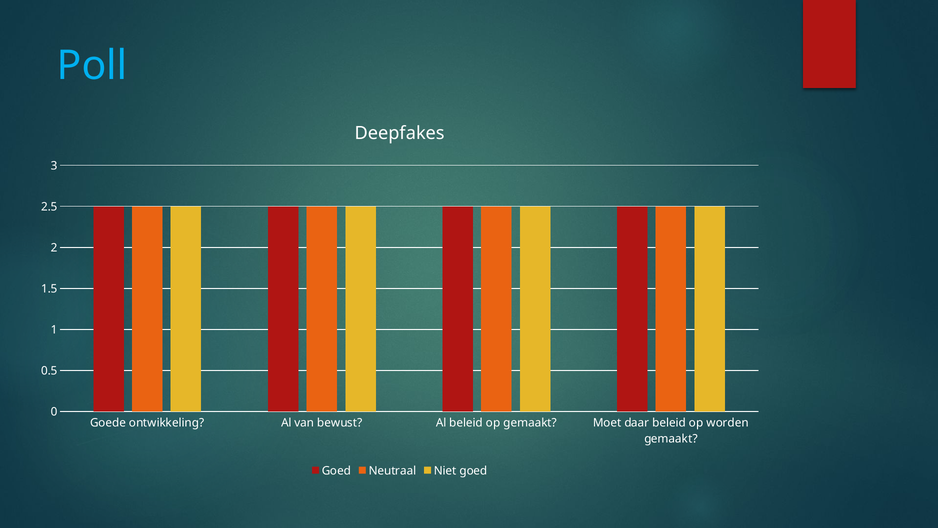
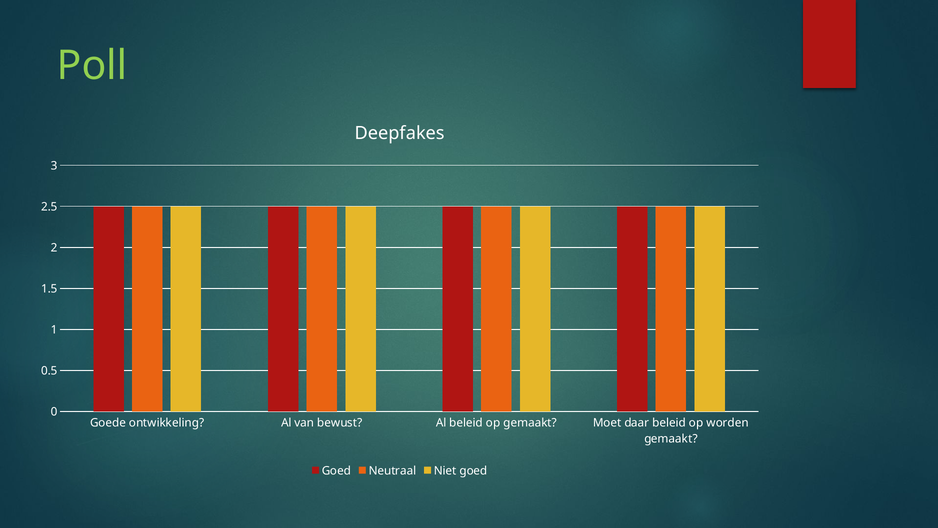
Poll colour: light blue -> light green (92, 66)
